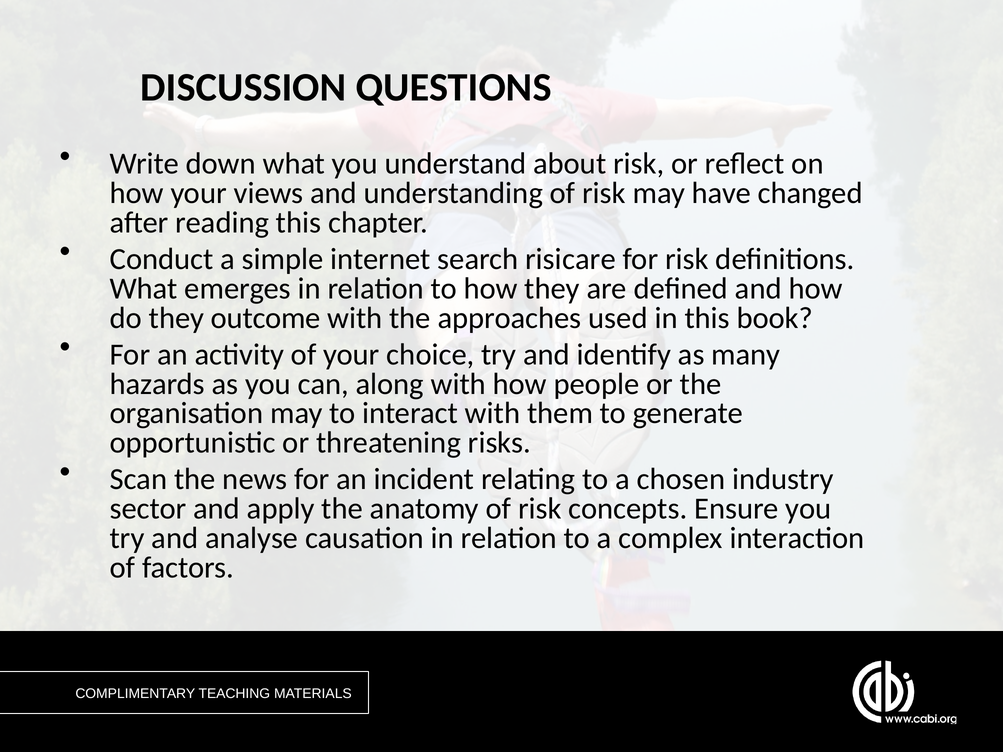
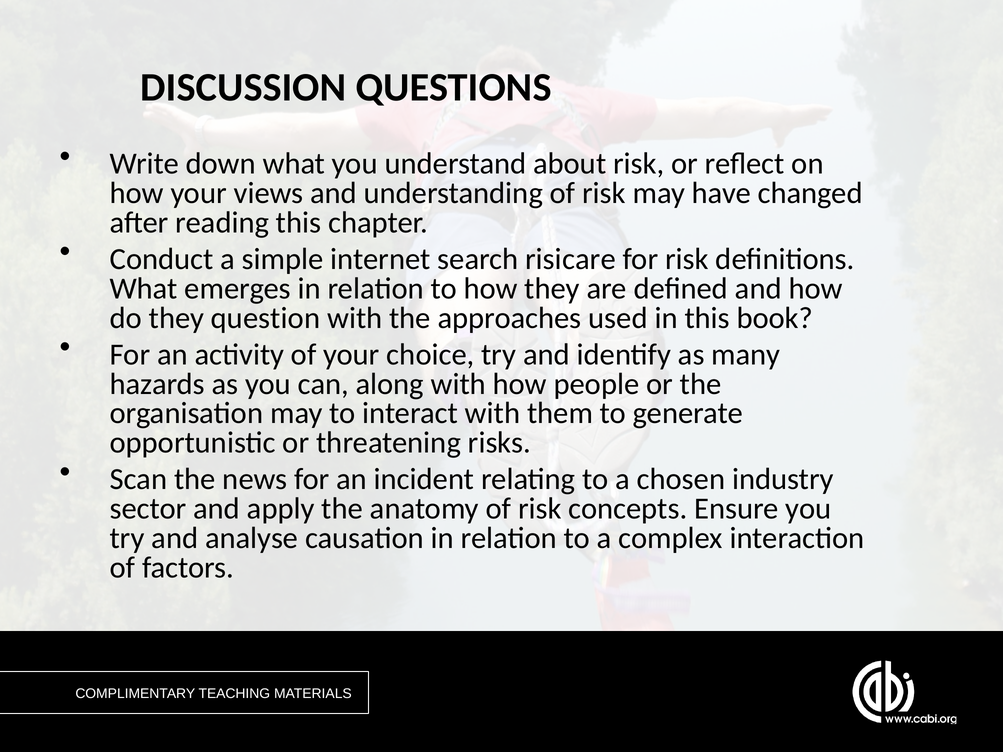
outcome: outcome -> question (266, 318)
